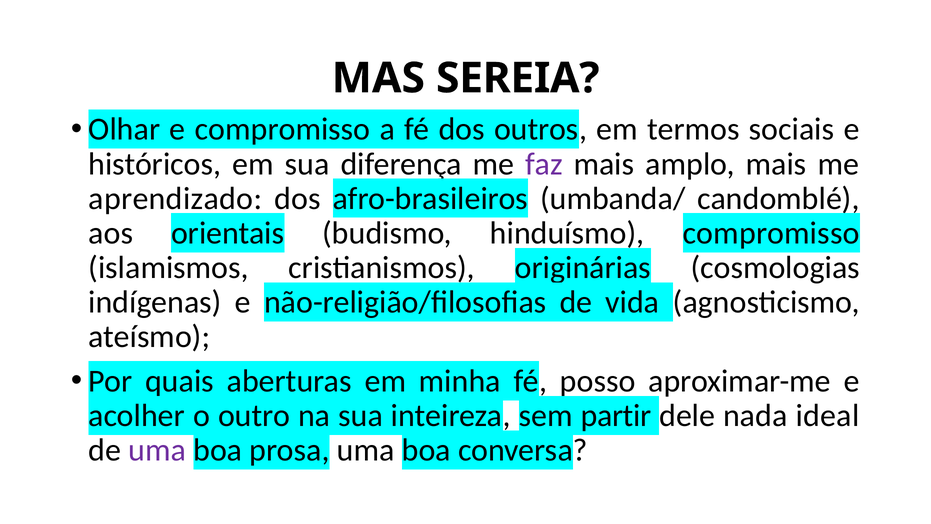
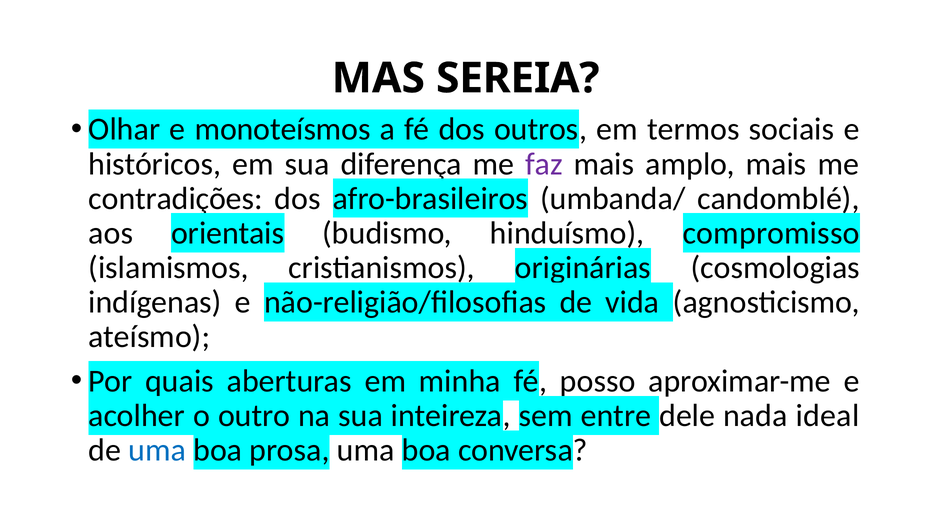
e compromisso: compromisso -> monoteísmos (283, 129)
aprendizado: aprendizado -> contradições (175, 198)
partir: partir -> entre (616, 415)
uma colour: purple -> blue (157, 450)
